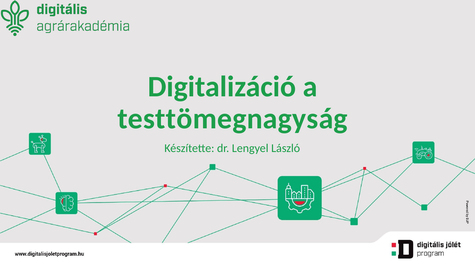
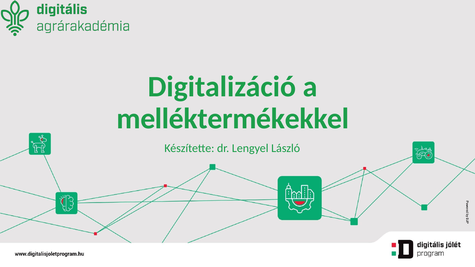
testtömegnagyság: testtömegnagyság -> melléktermékekkel (233, 119)
